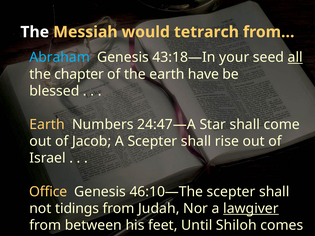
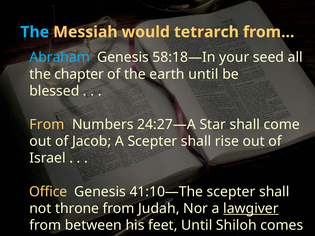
The colour: white -> light blue (35, 32)
43:18—In: 43:18—In -> 58:18—In (184, 57)
all underline: present -> none (295, 57)
earth have: have -> until (203, 74)
Earth: Earth -> From (47, 125)
24:47—A: 24:47—A -> 24:27—A (167, 125)
46:10—The: 46:10—The -> 41:10—The (166, 192)
tidings: tidings -> throne (77, 209)
